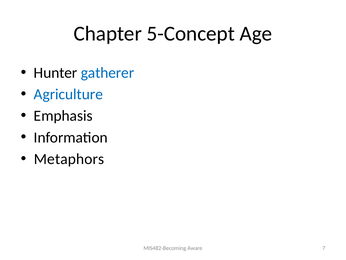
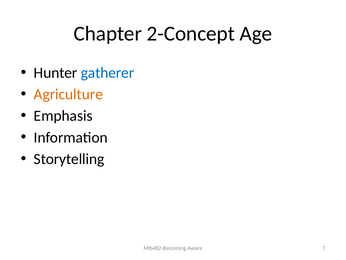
5-Concept: 5-Concept -> 2-Concept (191, 33)
Agriculture colour: blue -> orange (68, 94)
Metaphors: Metaphors -> Storytelling (69, 159)
